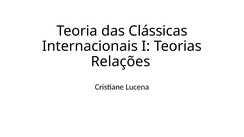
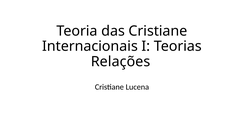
das Clássicas: Clássicas -> Cristiane (158, 31)
